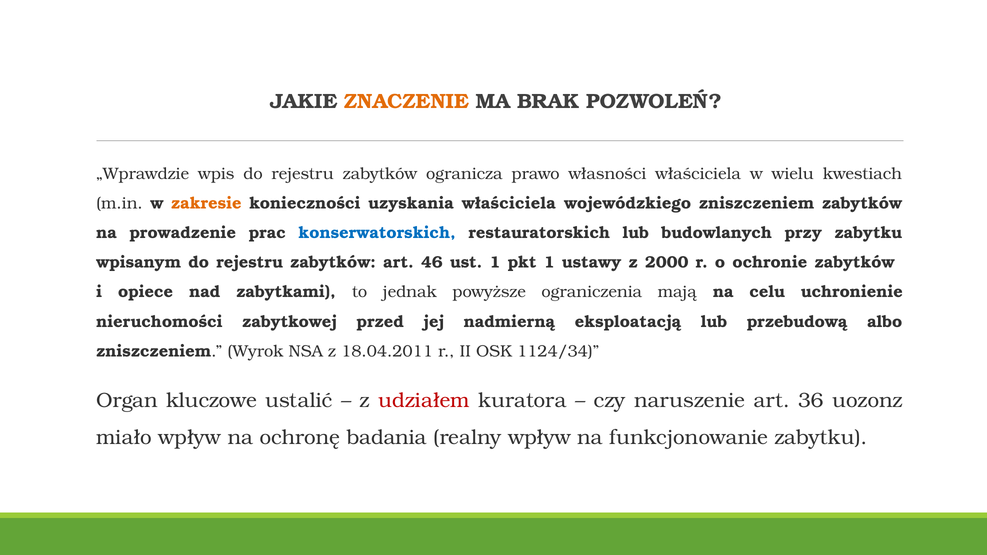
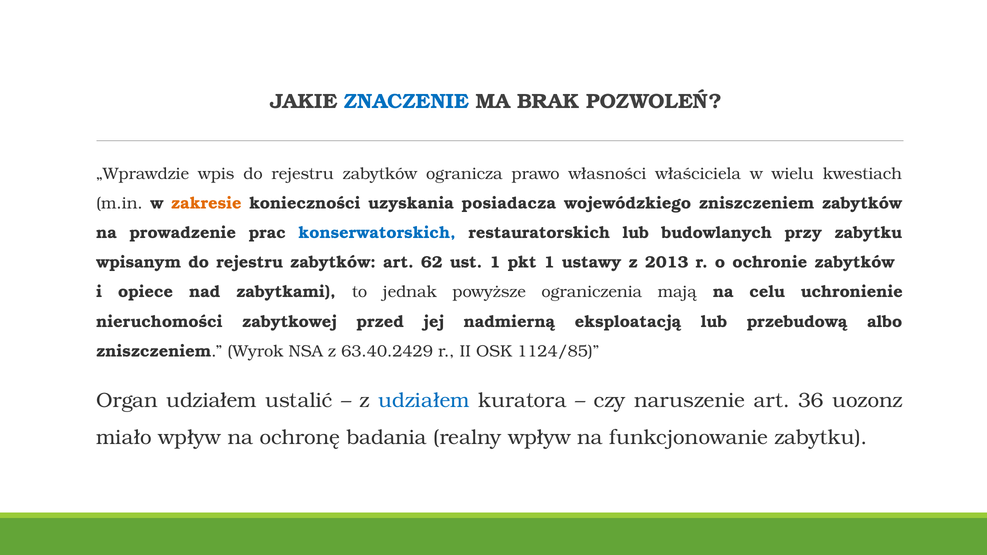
ZNACZENIE colour: orange -> blue (407, 102)
uzyskania właściciela: właściciela -> posiadacza (509, 204)
46: 46 -> 62 (432, 263)
2000: 2000 -> 2013 (667, 263)
18.04.2011: 18.04.2011 -> 63.40.2429 (387, 351)
1124/34: 1124/34 -> 1124/85 (558, 351)
Organ kluczowe: kluczowe -> udziałem (212, 401)
udziałem colour: red -> blue (424, 401)
